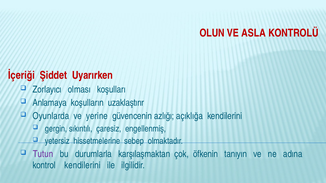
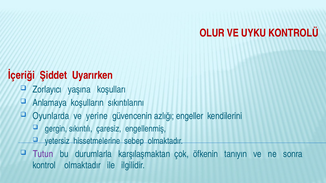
OLUN: OLUN -> OLUR (212, 33)
ASLA: ASLA -> UYKU (254, 33)
olması: olması -> yaşına (79, 90)
uzaklaştırır: uzaklaştırır -> sıkıntılarını (126, 103)
açıklığa: açıklığa -> engeller (190, 116)
adına: adına -> sonra (293, 154)
kontrol kendilerini: kendilerini -> olmaktadır (83, 166)
